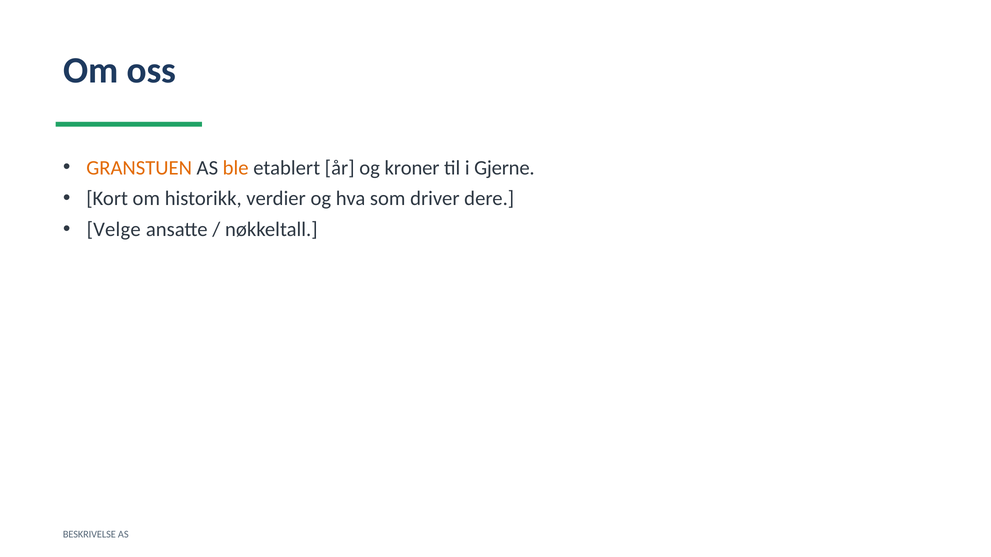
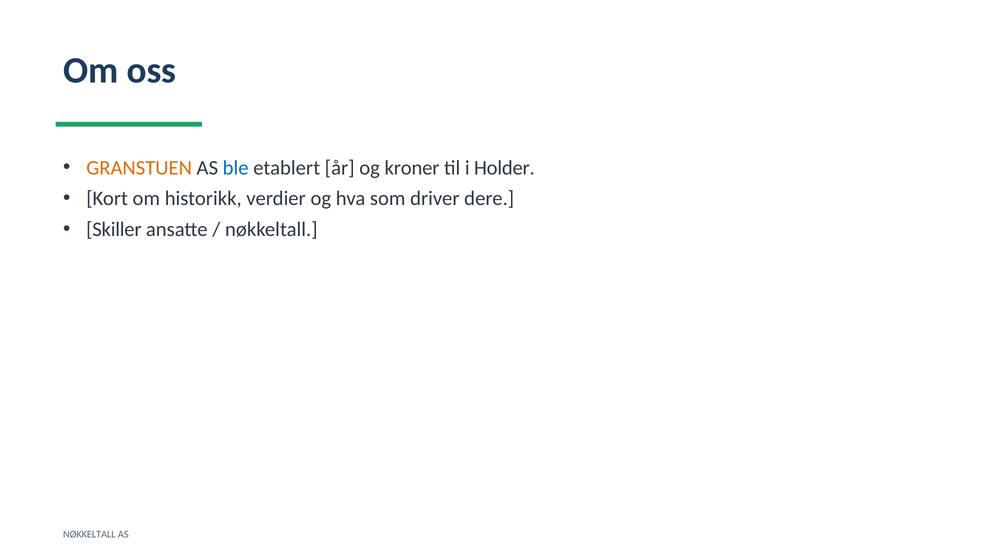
ble colour: orange -> blue (236, 168)
Gjerne: Gjerne -> Holder (504, 168)
Velge: Velge -> Skiller (114, 230)
BESKRIVELSE: BESKRIVELSE -> NØKKELTALL (89, 535)
